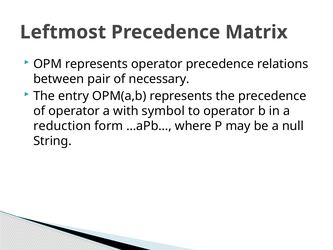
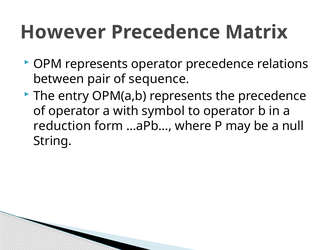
Leftmost: Leftmost -> However (63, 32)
necessary: necessary -> sequence (159, 79)
